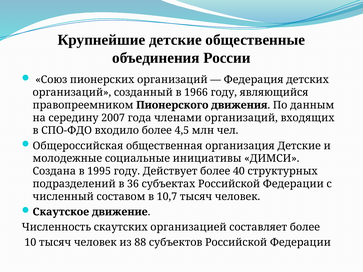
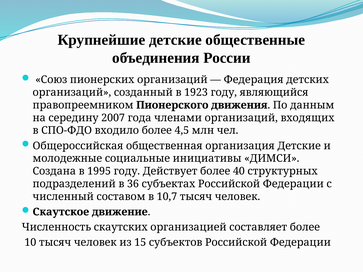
1966: 1966 -> 1923 (196, 92)
88: 88 -> 15 (140, 243)
